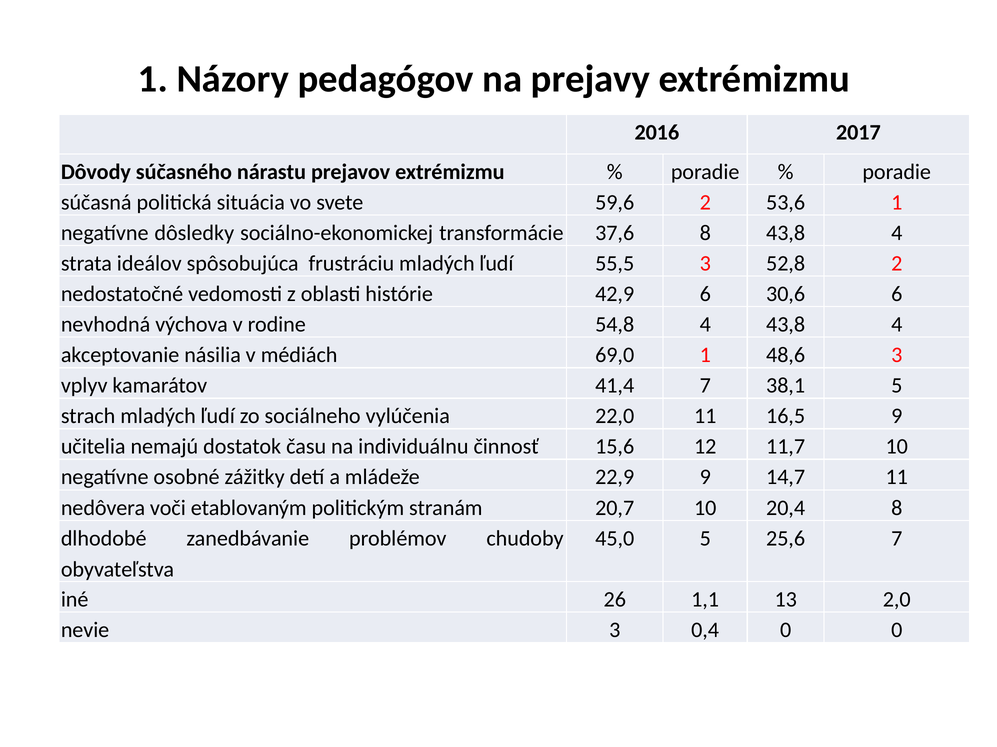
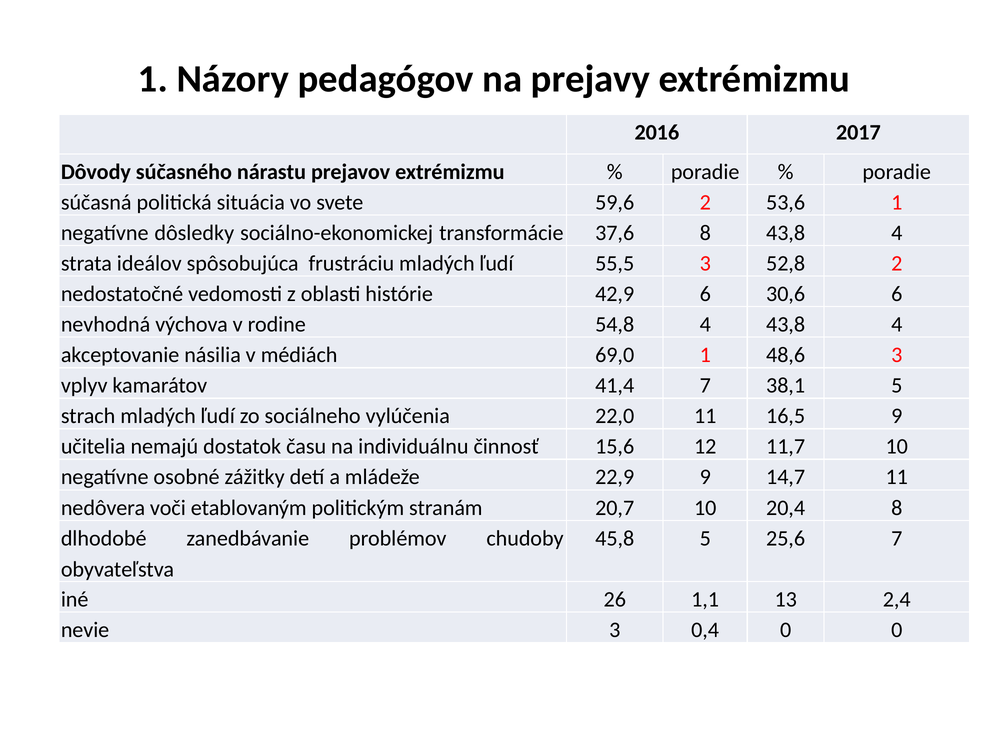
45,0: 45,0 -> 45,8 (615, 539)
2,0: 2,0 -> 2,4 (897, 600)
